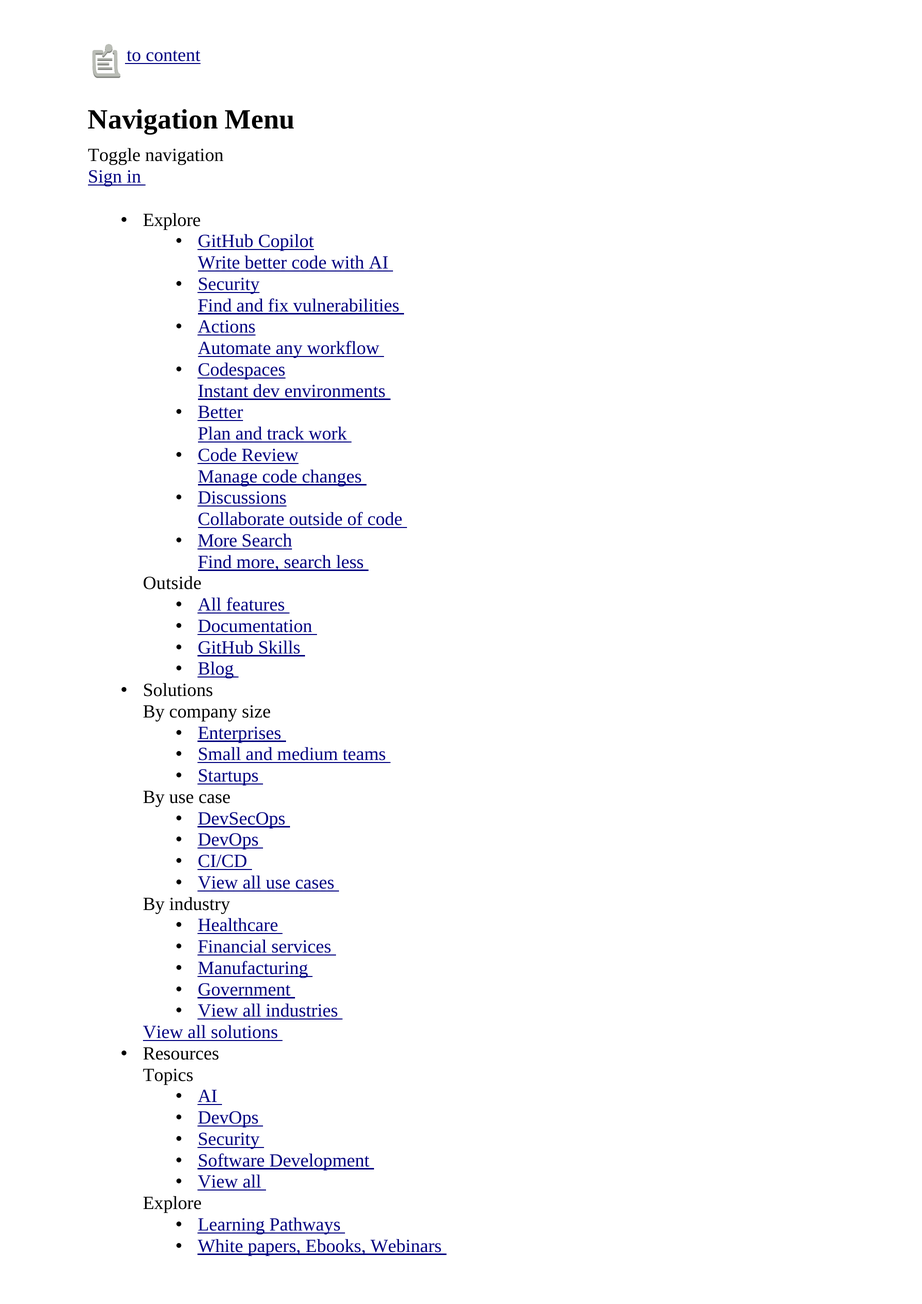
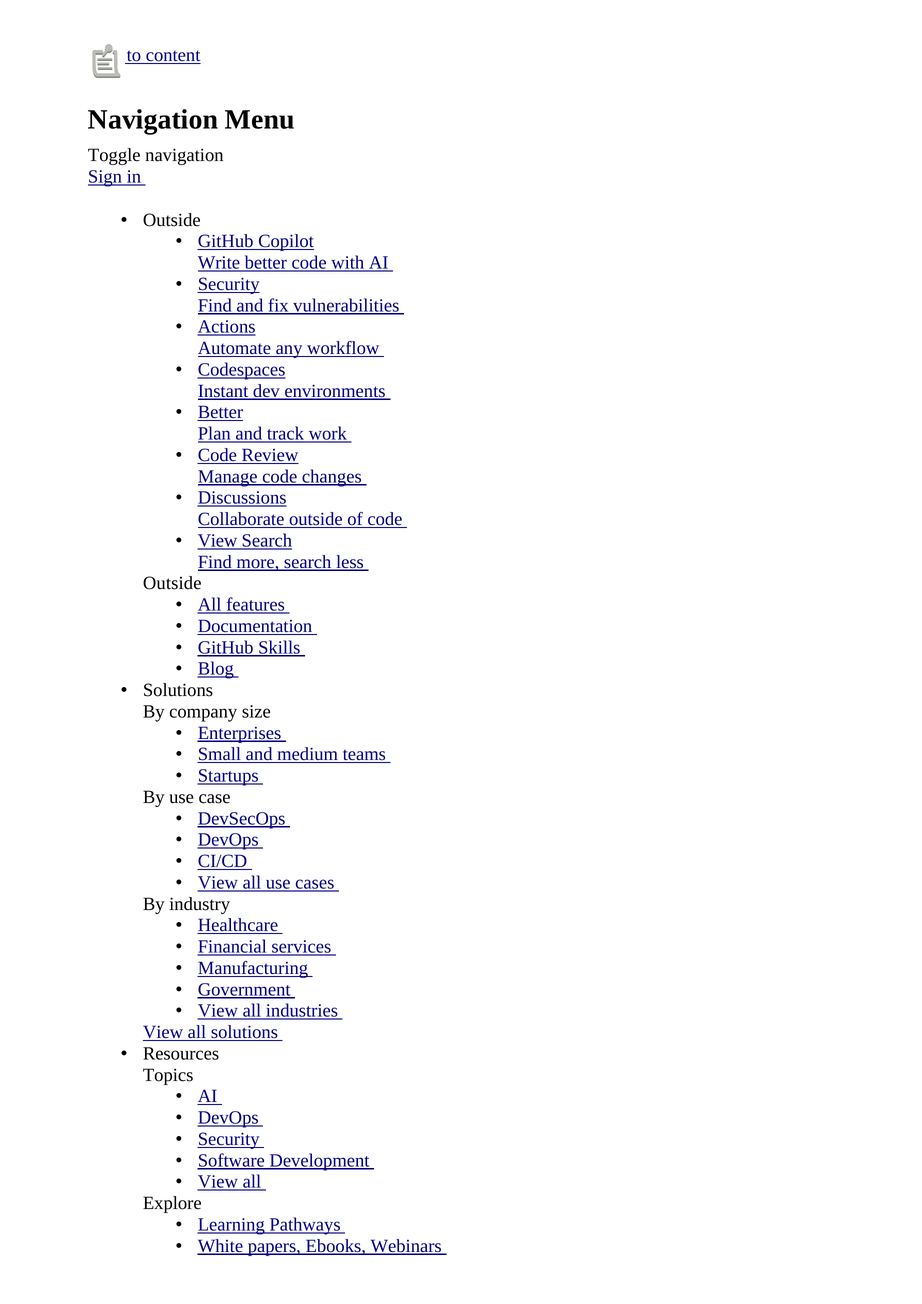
Explore: Explore -> Outside (172, 220)
More: More -> View (217, 541)
